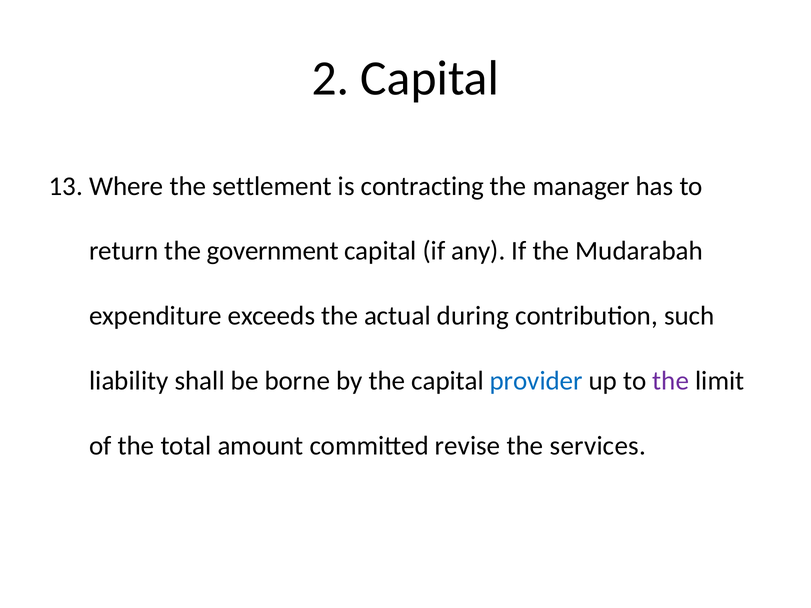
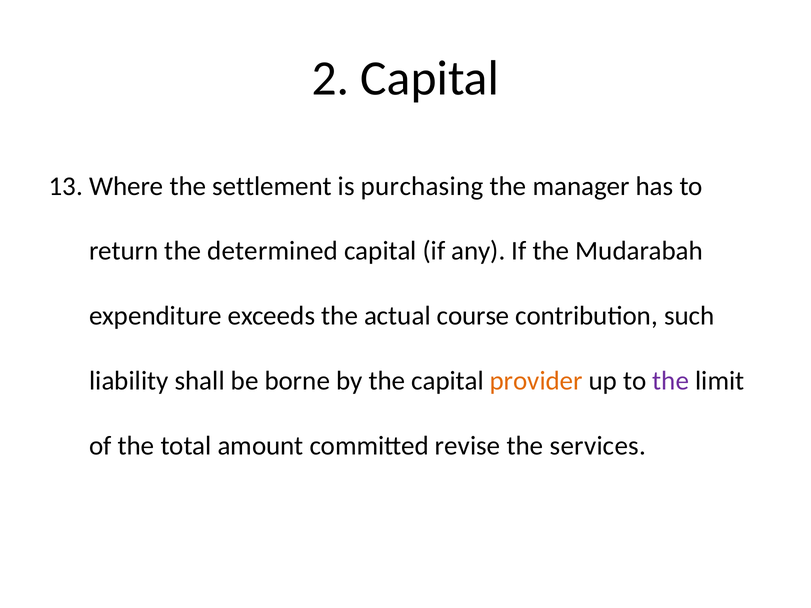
contracting: contracting -> purchasing (422, 186)
government: government -> determined (273, 251)
during: during -> course (473, 316)
provider colour: blue -> orange (536, 381)
